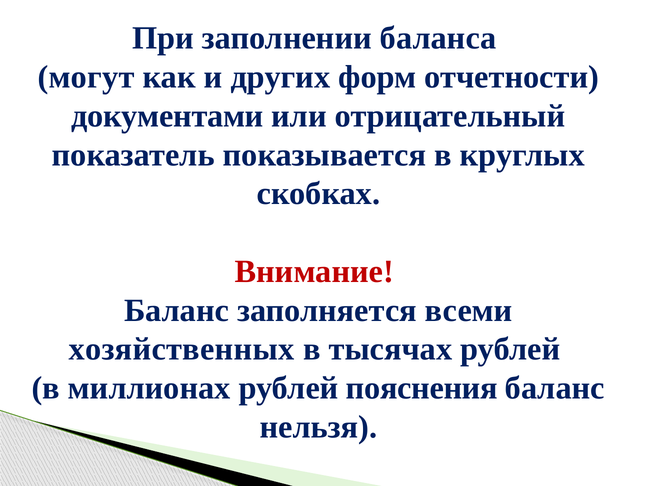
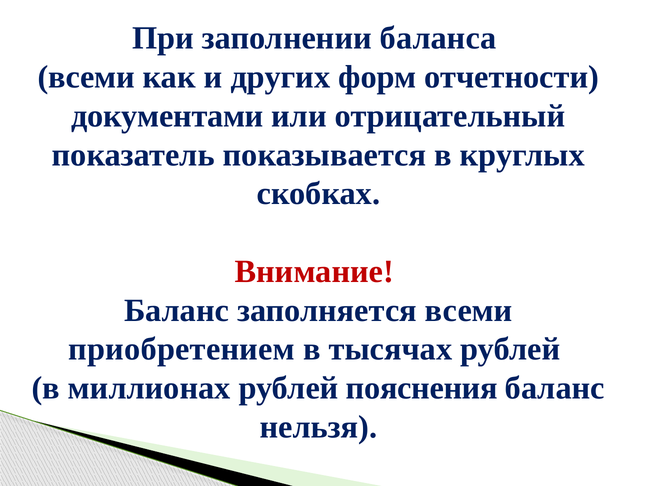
могут: могут -> всеми (86, 77)
хозяйственных: хозяйственных -> приобретением (182, 349)
